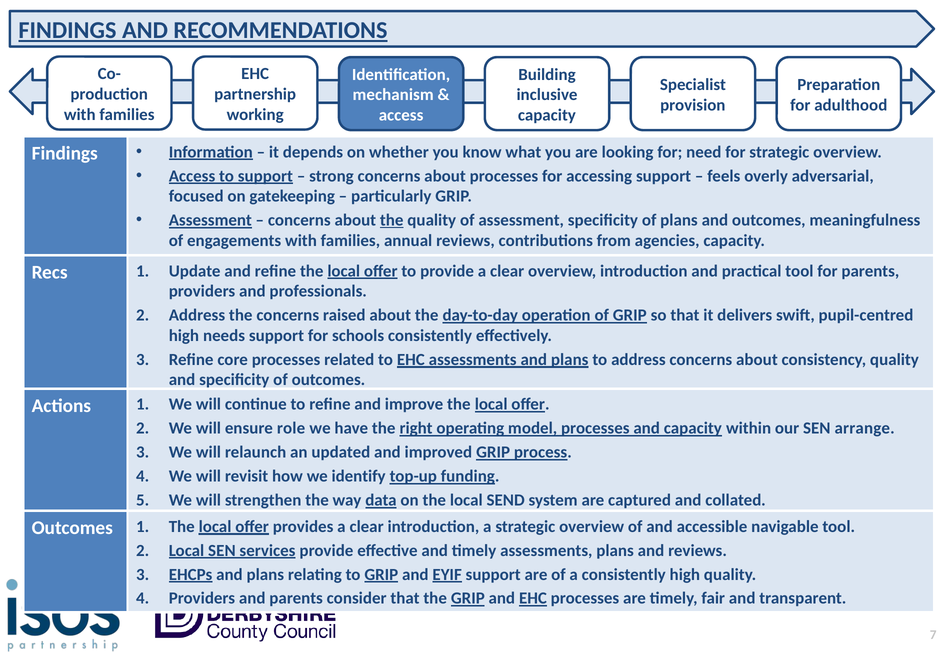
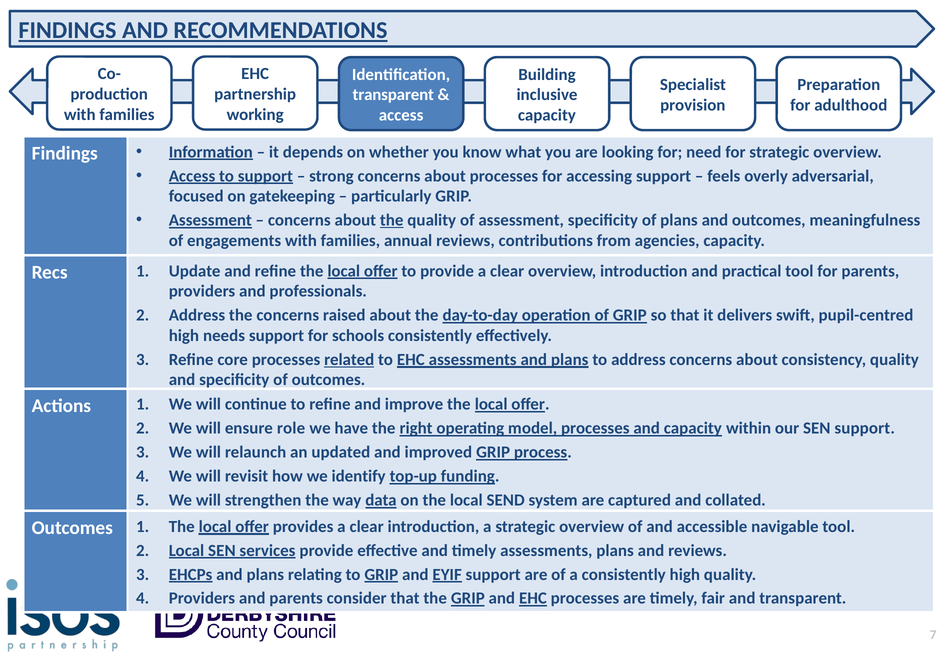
mechanism: mechanism -> transparent (393, 95)
related underline: none -> present (349, 360)
SEN arrange: arrange -> support (865, 429)
